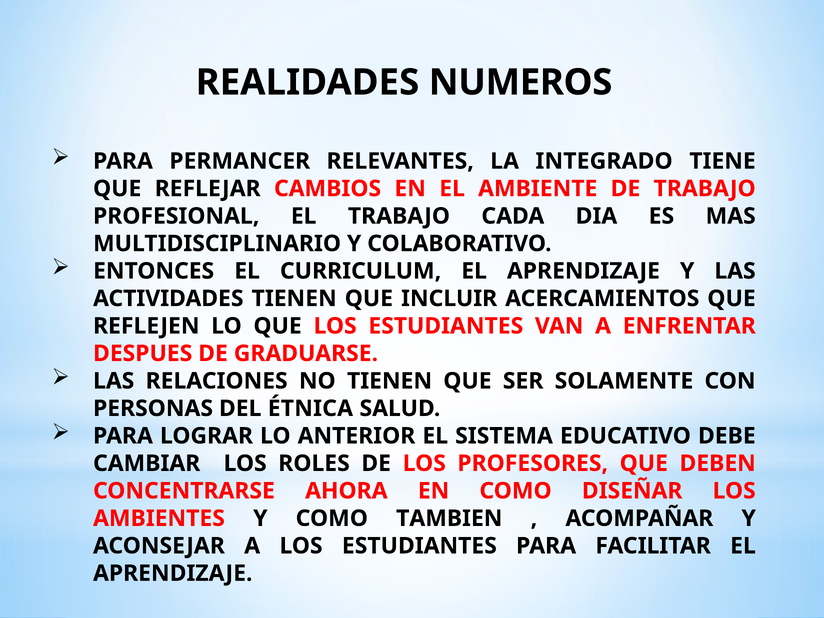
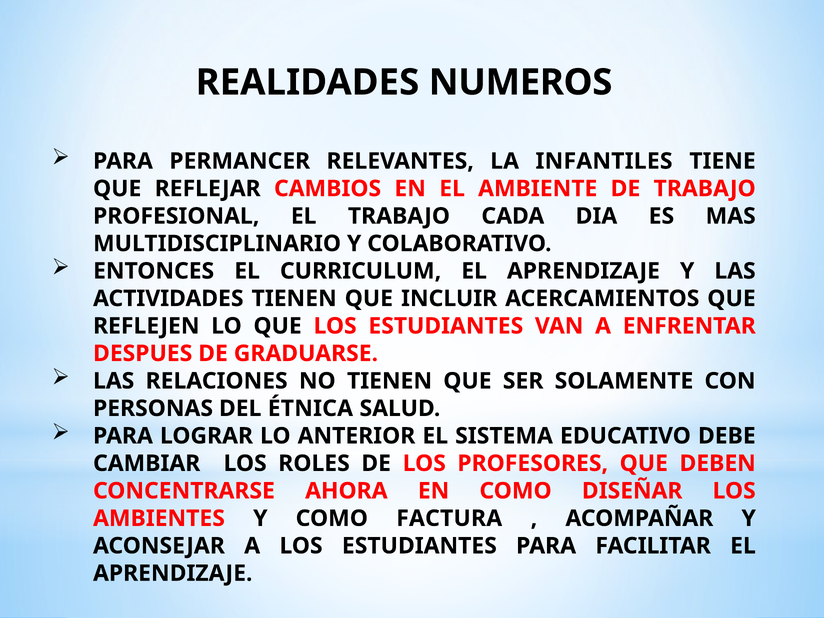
INTEGRADO: INTEGRADO -> INFANTILES (604, 161)
TAMBIEN: TAMBIEN -> FACTURA (449, 518)
